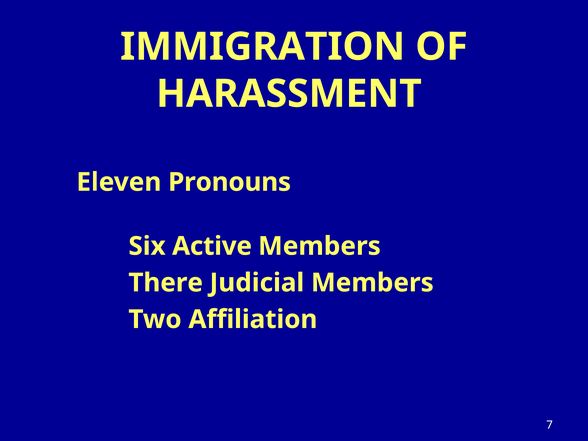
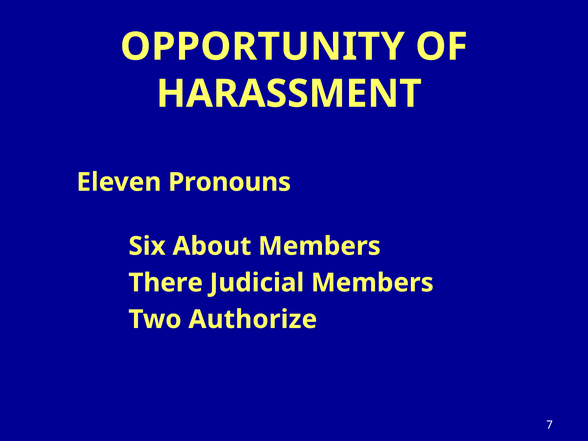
IMMIGRATION: IMMIGRATION -> OPPORTUNITY (262, 47)
Active: Active -> About (212, 246)
Affiliation: Affiliation -> Authorize (253, 319)
